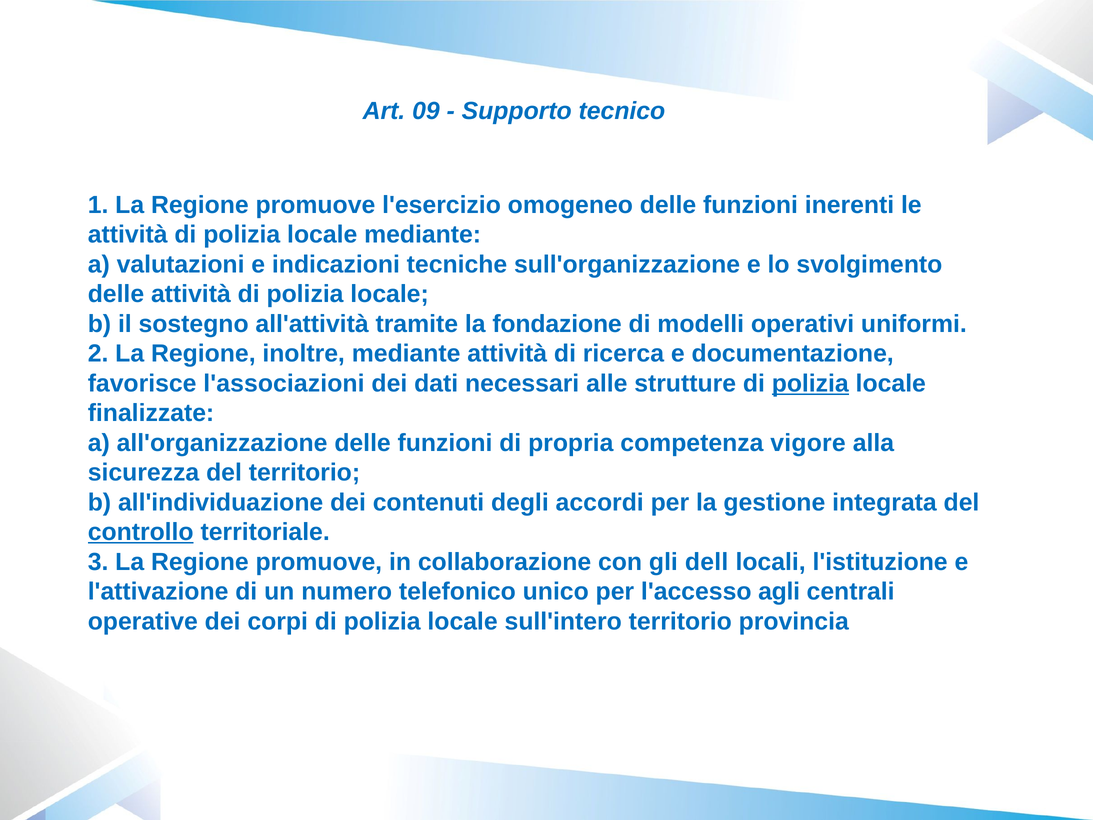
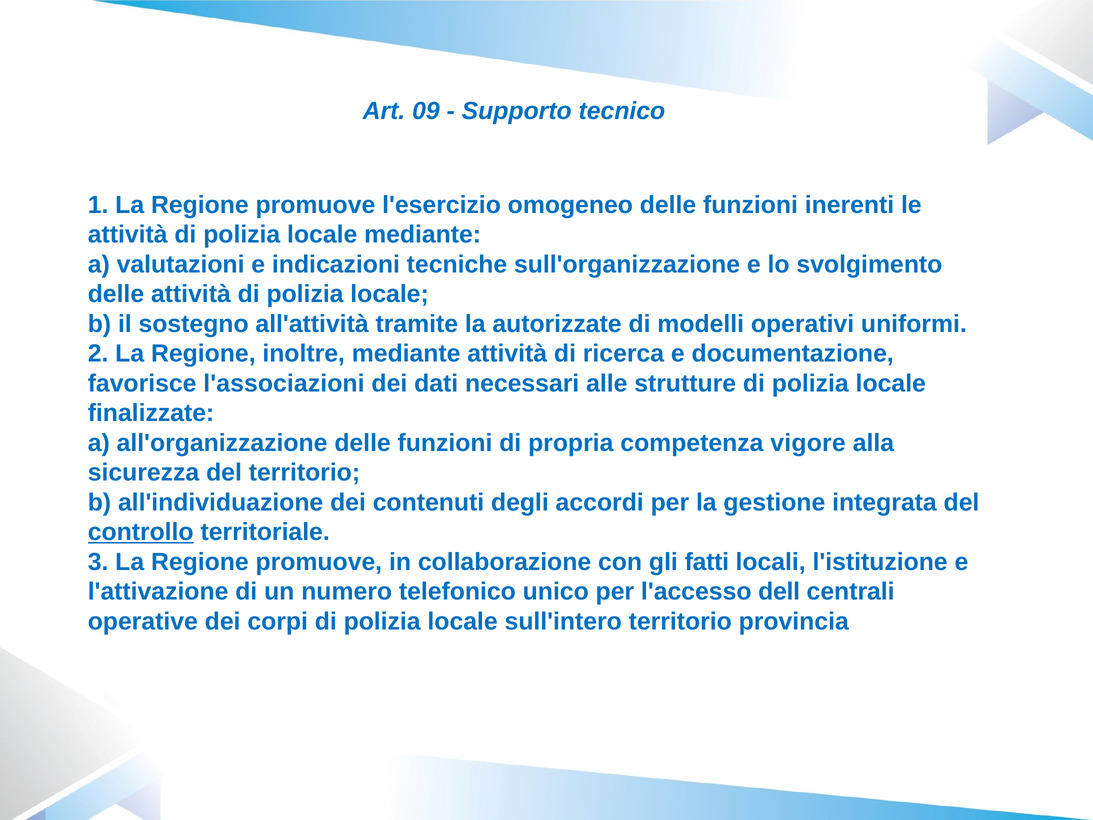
fondazione: fondazione -> autorizzate (557, 324)
polizia underline: present -> none (810, 383)
dell: dell -> fatti (707, 562)
agli: agli -> dell (779, 592)
